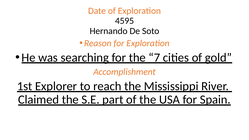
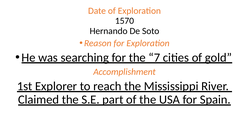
4595: 4595 -> 1570 (124, 21)
